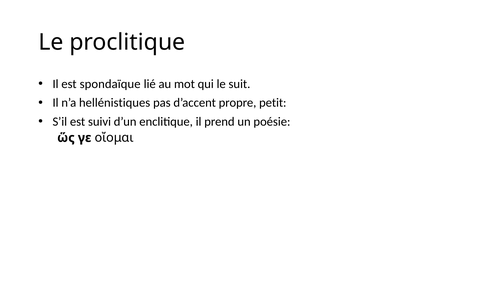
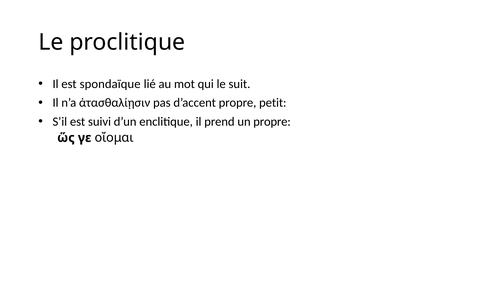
hellénistiques: hellénistiques -> ἀτασθαλίῃσιν (115, 103)
un poésie: poésie -> propre (272, 122)
